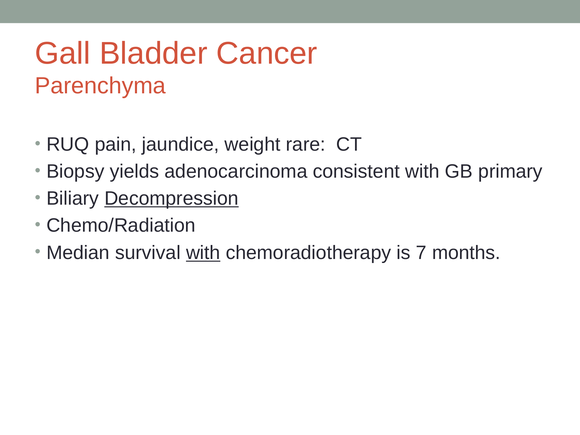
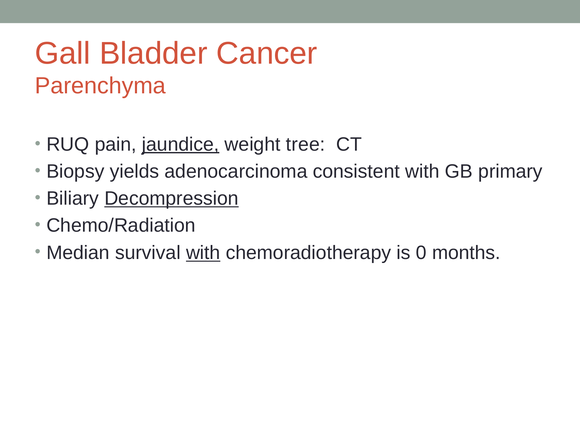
jaundice underline: none -> present (181, 144)
rare: rare -> tree (306, 144)
7: 7 -> 0 (421, 253)
